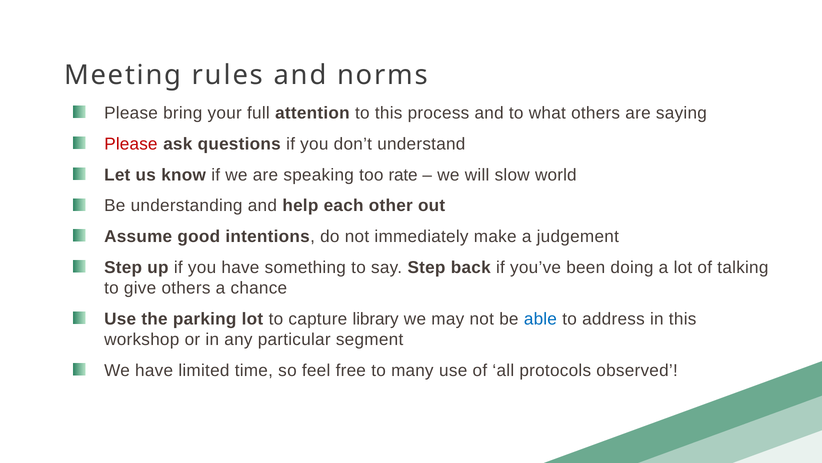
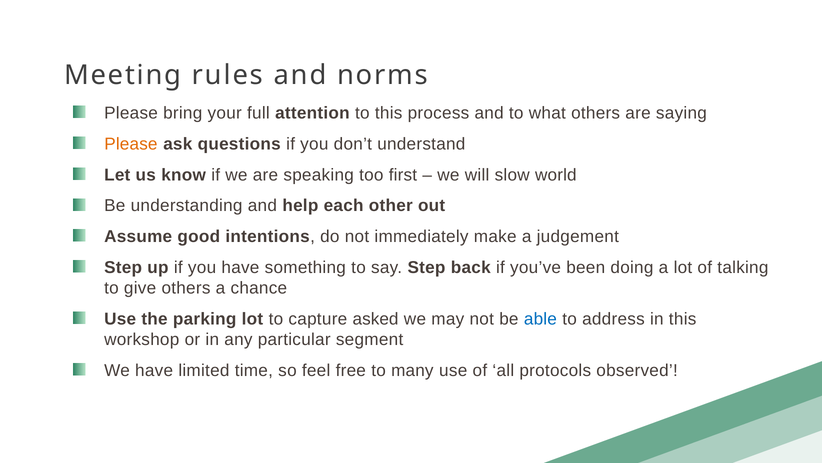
Please colour: red -> orange (131, 144)
rate: rate -> first (403, 175)
library: library -> asked (376, 319)
